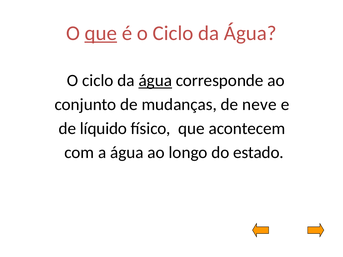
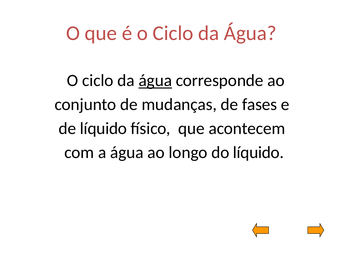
que underline: present -> none (101, 33)
neve: neve -> fases (260, 105)
do estado: estado -> líquido (258, 153)
